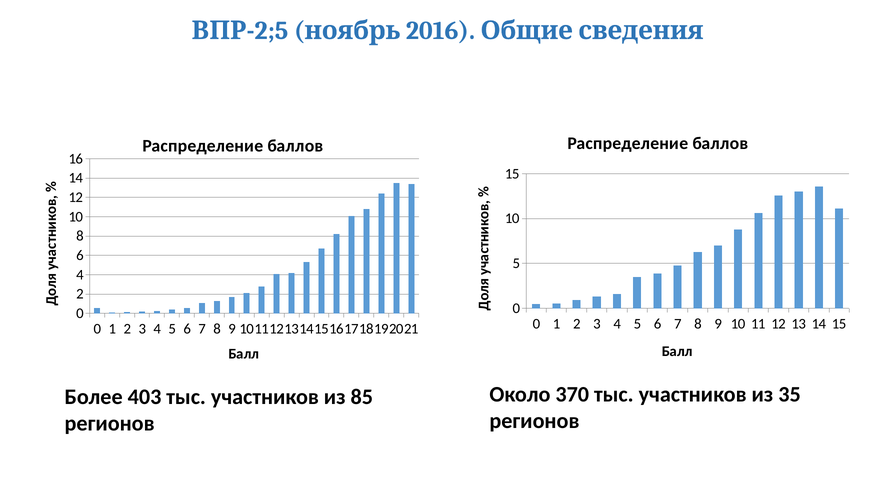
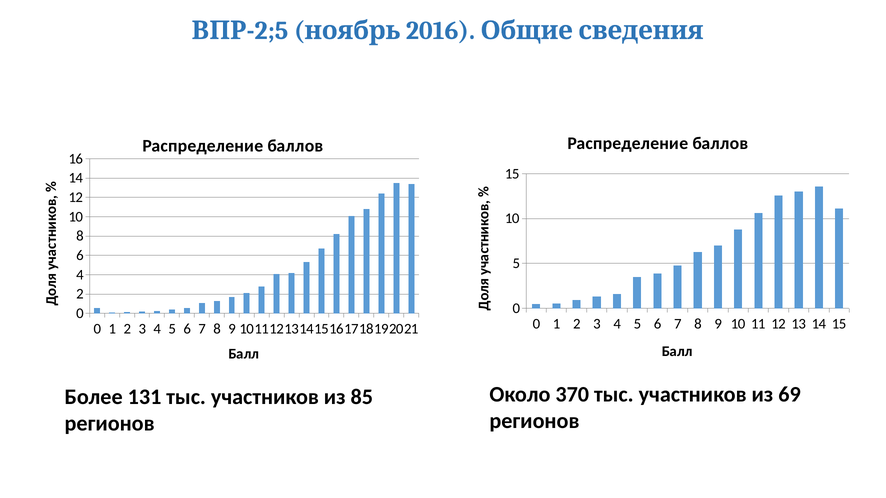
35: 35 -> 69 (790, 395)
403: 403 -> 131 (145, 397)
